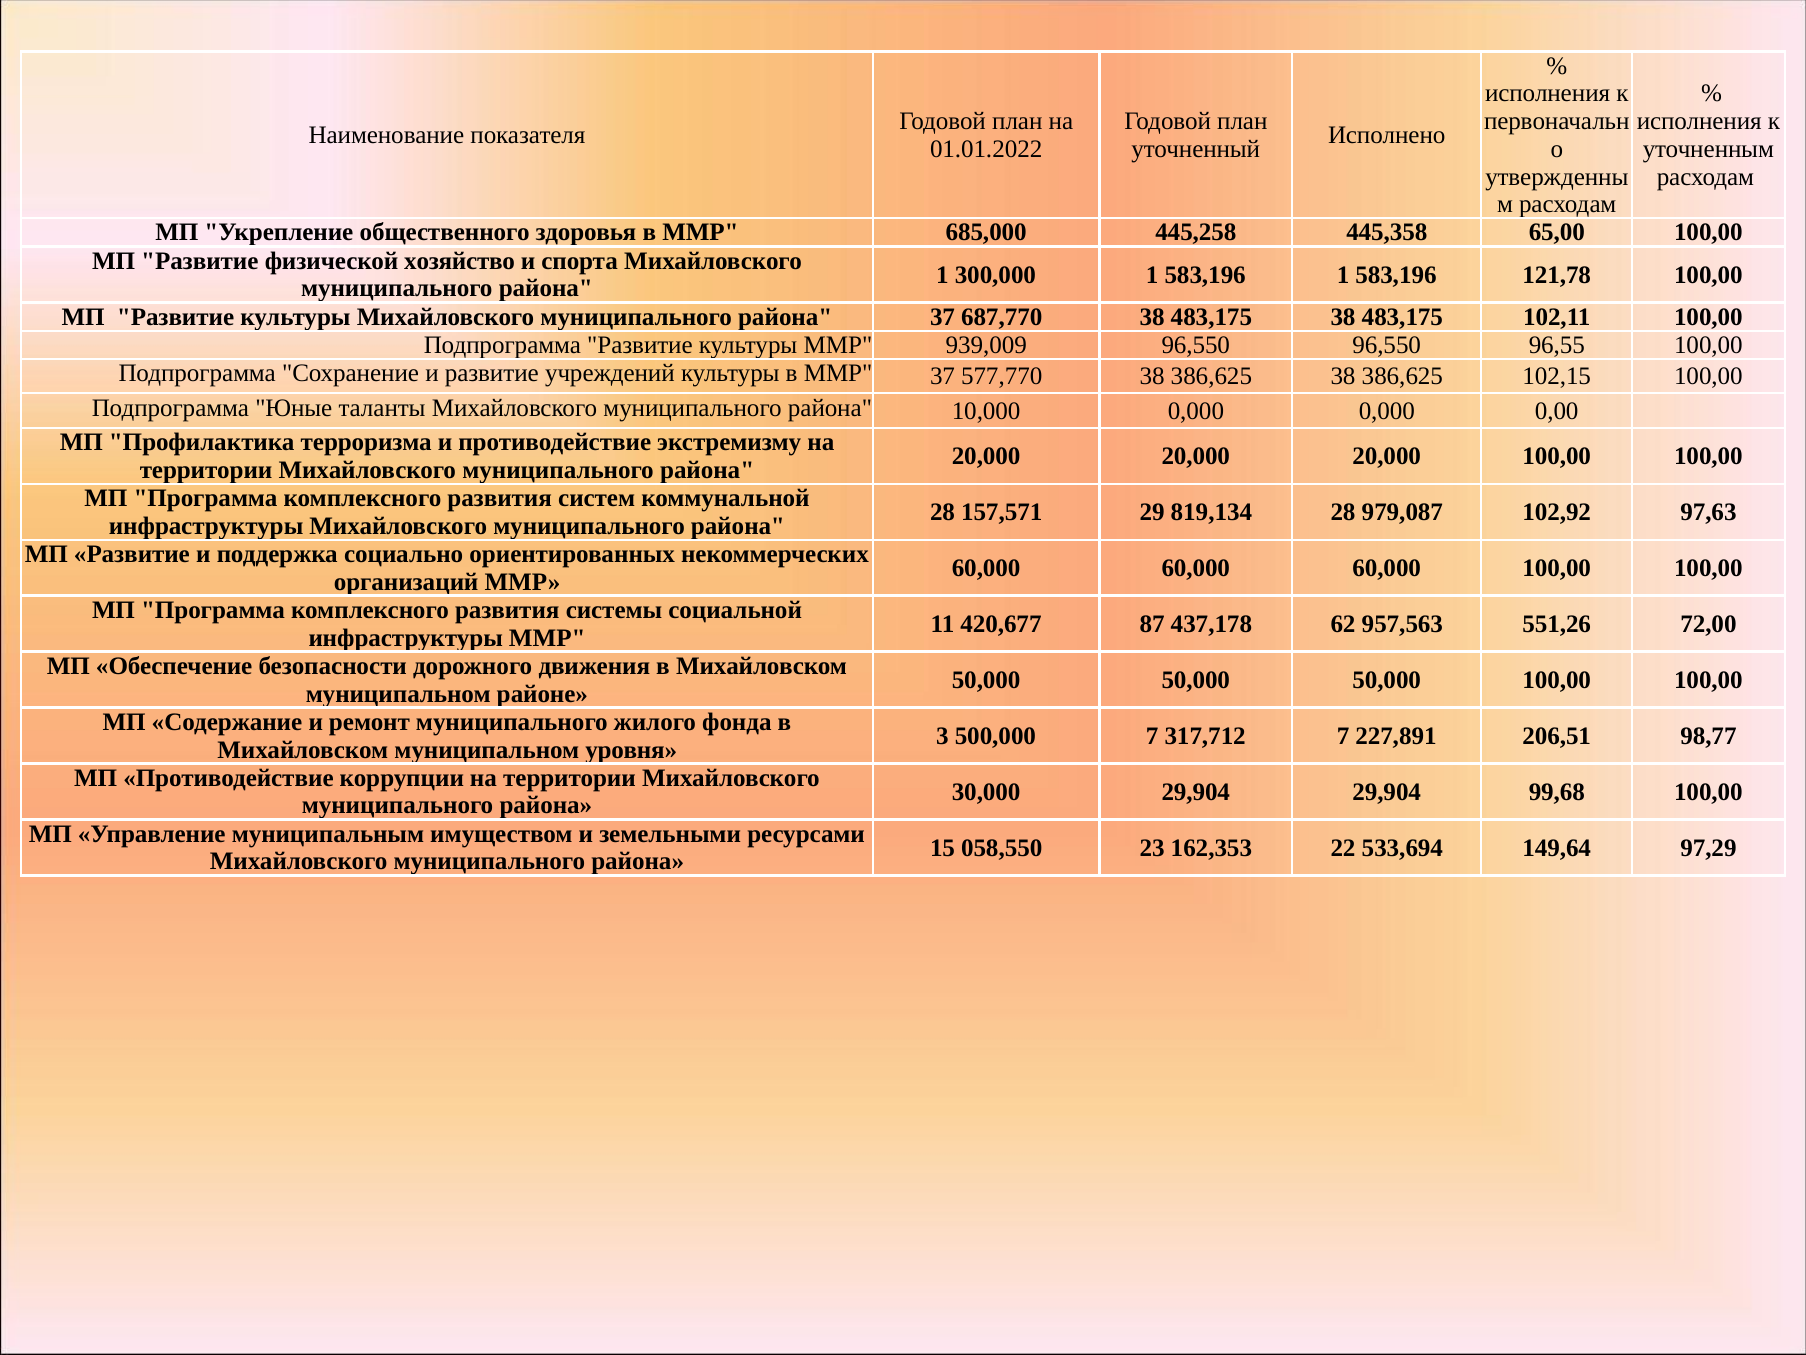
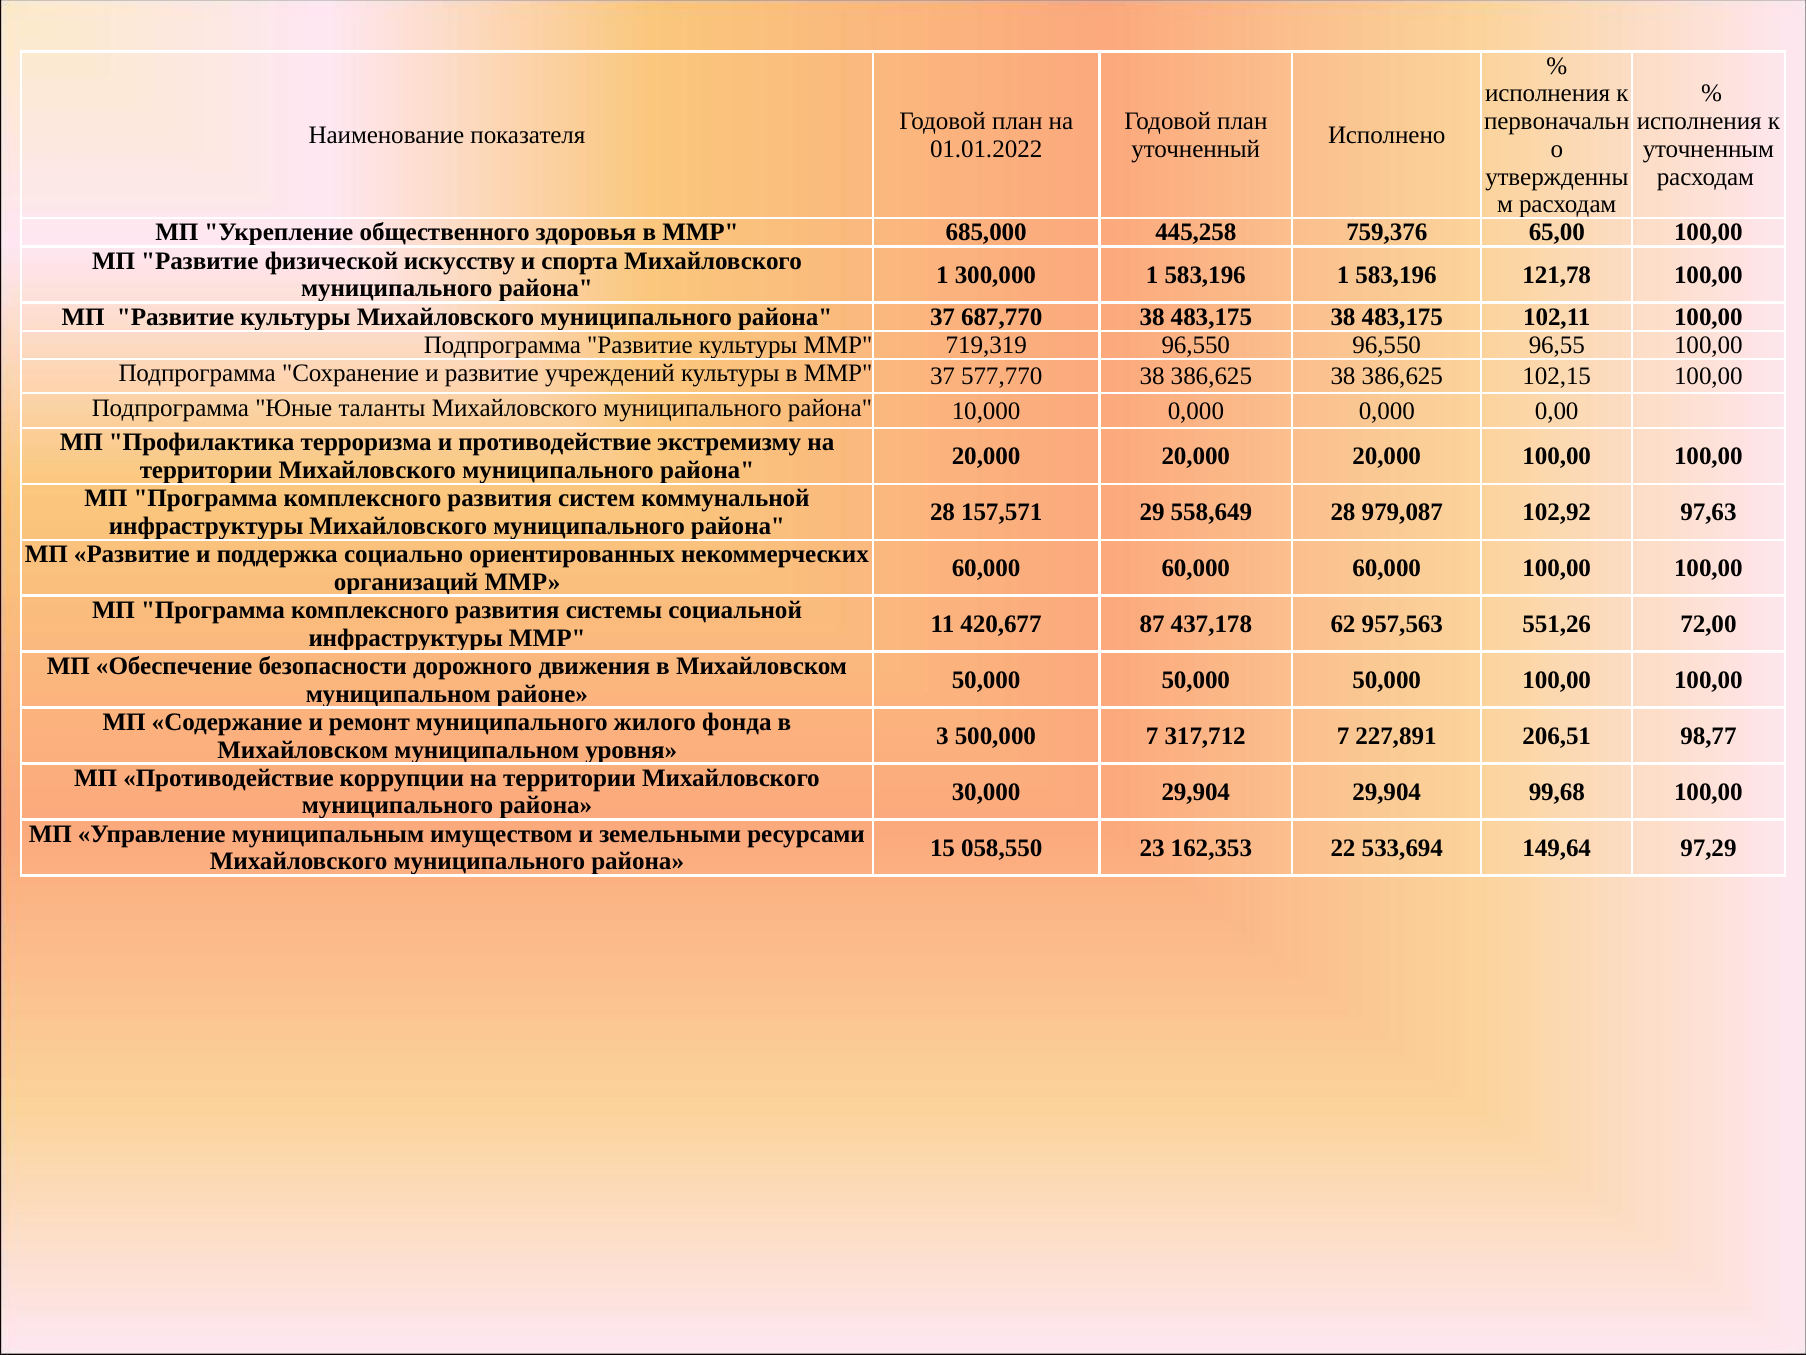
445,358: 445,358 -> 759,376 (1387, 233)
хозяйство: хозяйство -> искусству (460, 261)
939,009: 939,009 -> 719,319 (986, 345)
819,134: 819,134 -> 558,649 (1211, 512)
